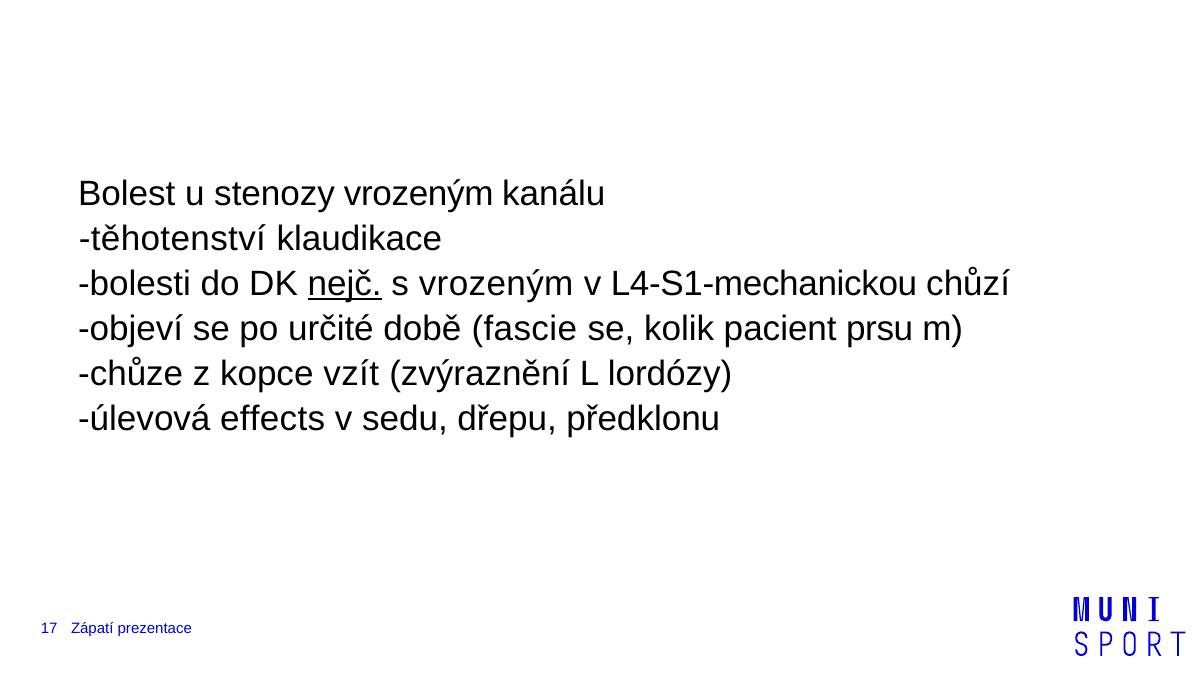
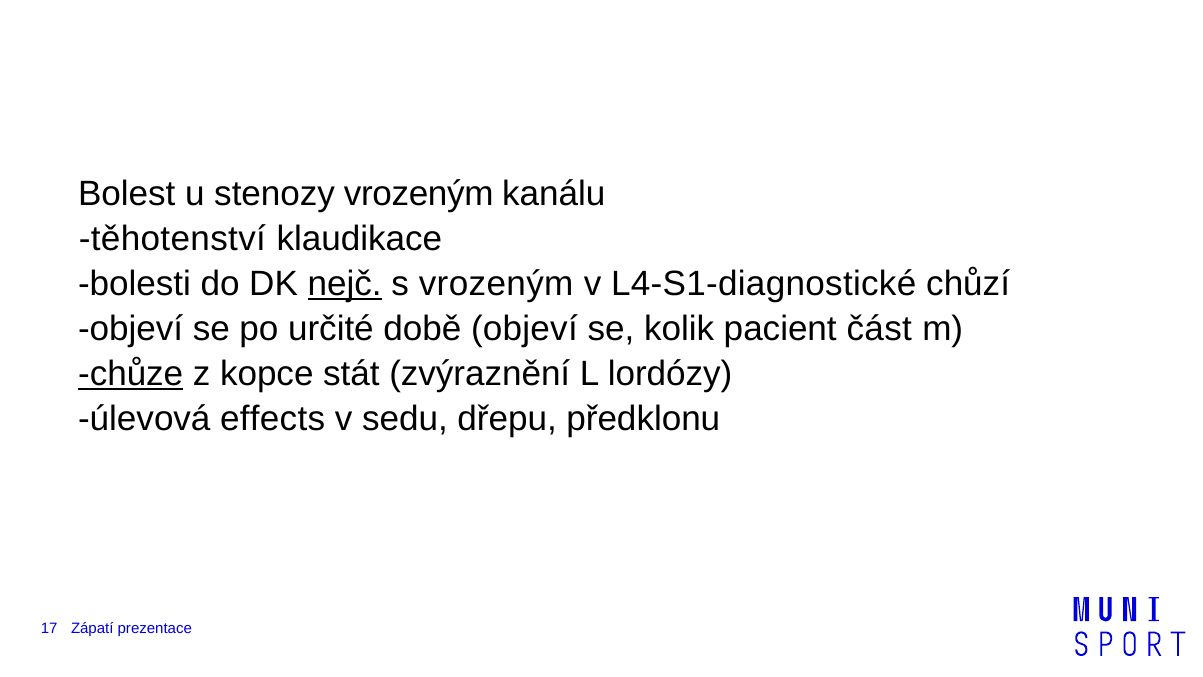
L4-S1-mechanickou: L4-S1-mechanickou -> L4-S1-diagnostické (764, 284)
době fascie: fascie -> objeví (524, 329)
prsu: prsu -> část (879, 329)
chůze underline: none -> present (131, 374)
vzít: vzít -> stát (351, 374)
